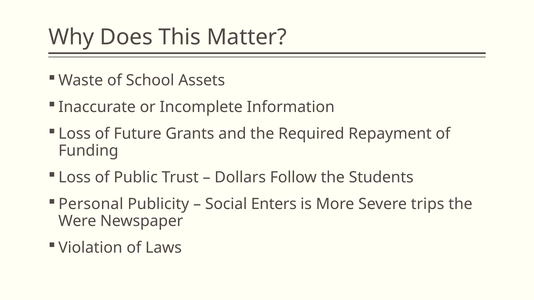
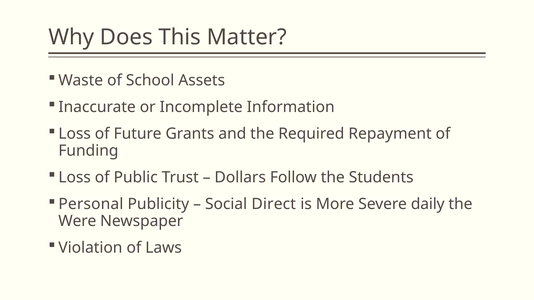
Enters: Enters -> Direct (274, 204)
trips: trips -> daily (428, 204)
